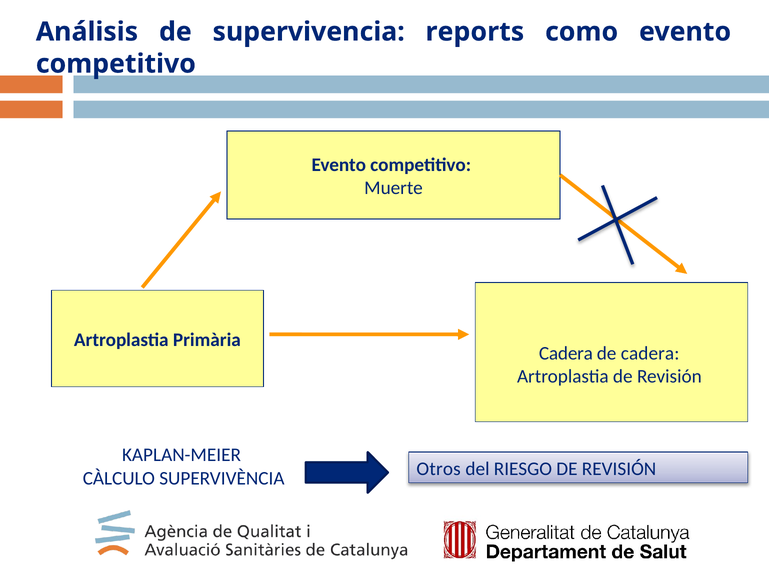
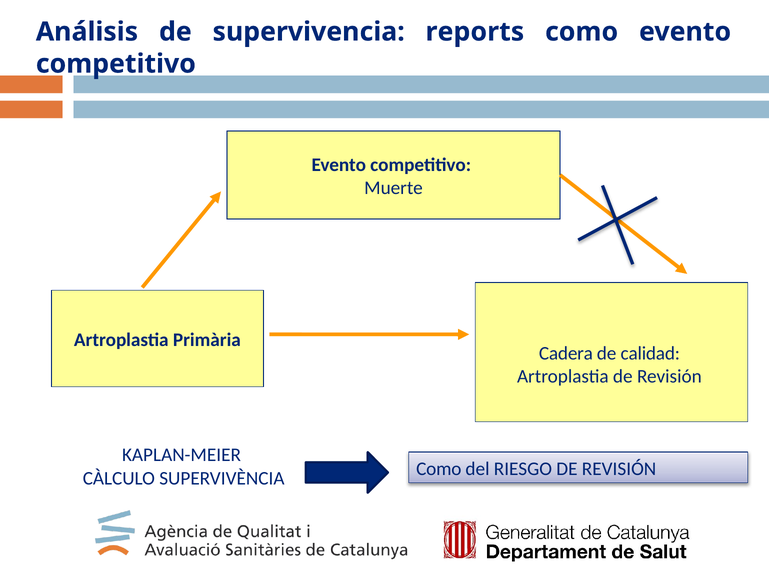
de cadera: cadera -> calidad (650, 353)
Otros: Otros -> Como (439, 469)
